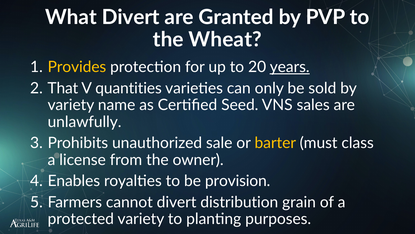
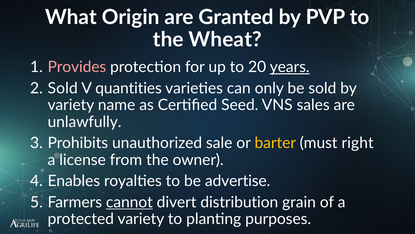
What Divert: Divert -> Origin (131, 17)
Provides colour: yellow -> pink (77, 67)
That: That -> Sold (63, 88)
class: class -> right (358, 143)
provision: provision -> advertise (238, 181)
cannot underline: none -> present (129, 202)
